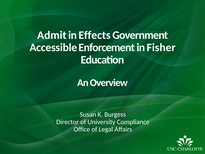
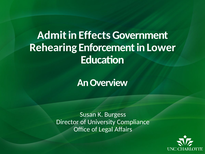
Accessible: Accessible -> Rehearing (53, 47)
Fisher: Fisher -> Lower (161, 47)
